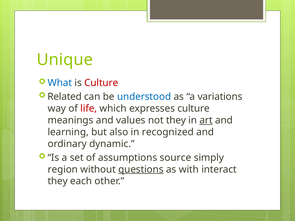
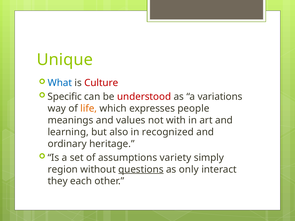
Related: Related -> Specific (65, 97)
understood colour: blue -> red (144, 97)
life colour: red -> orange (89, 109)
expresses culture: culture -> people (193, 109)
not they: they -> with (176, 120)
art underline: present -> none (206, 120)
dynamic: dynamic -> heritage (112, 144)
source: source -> variety (176, 158)
with: with -> only (189, 170)
